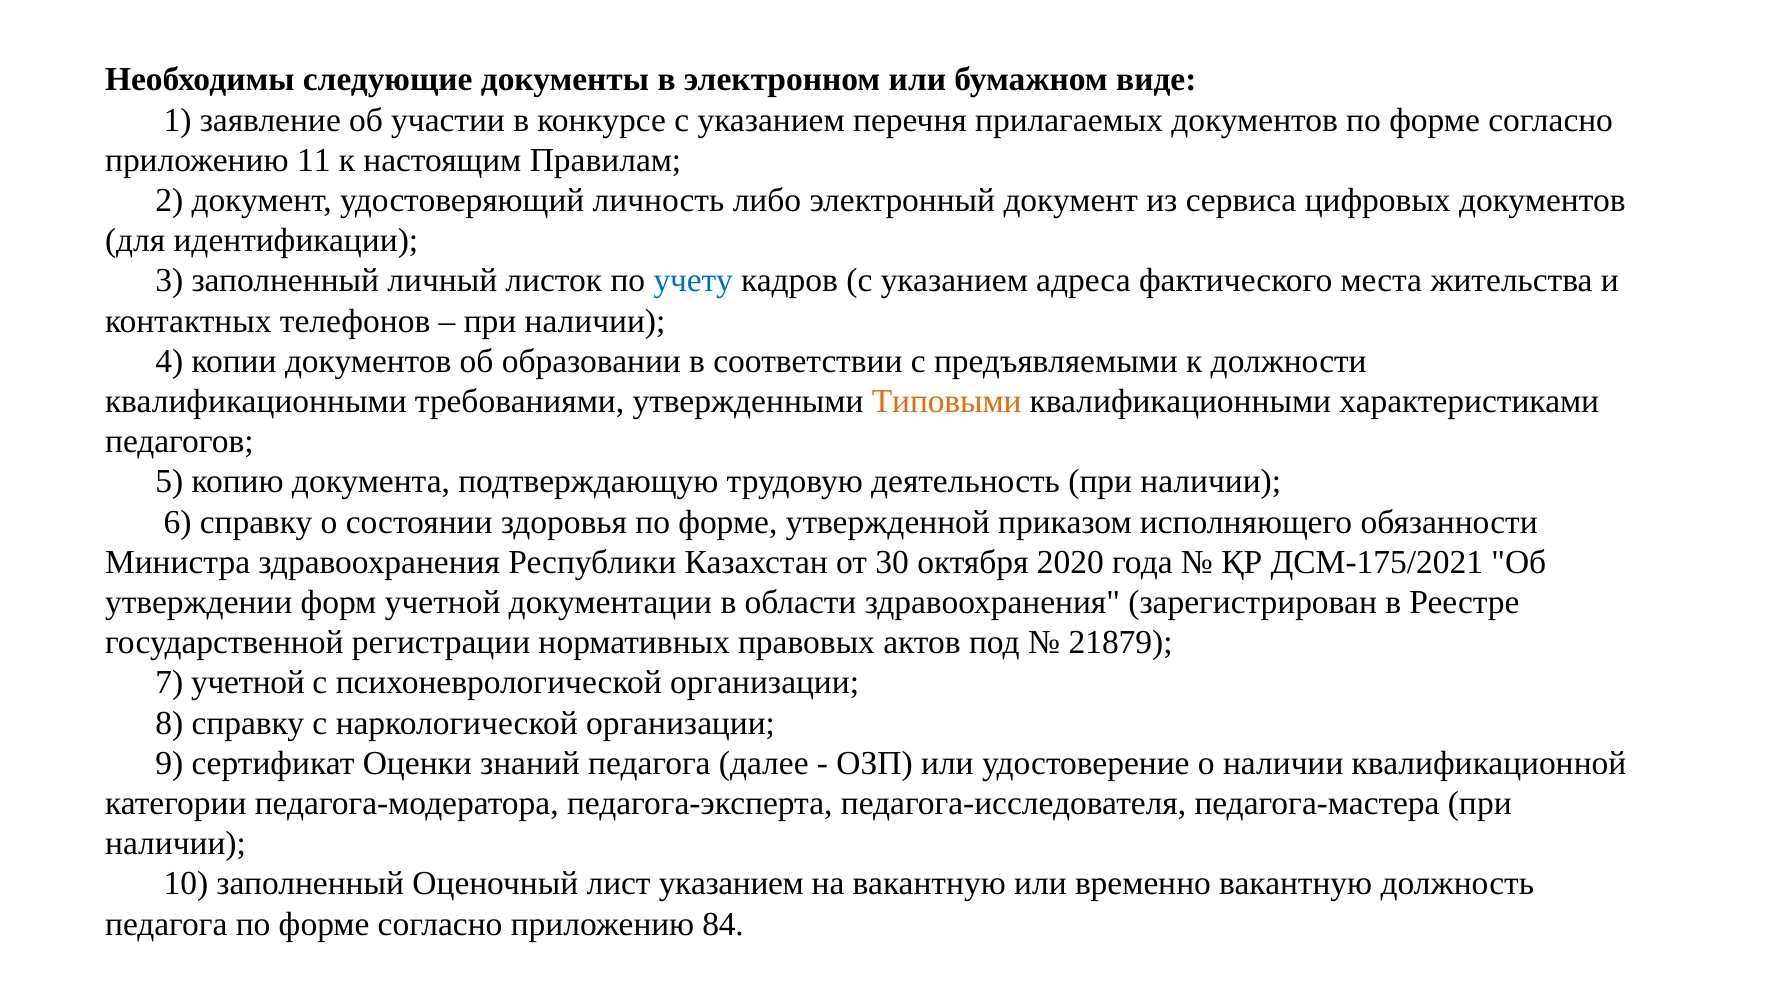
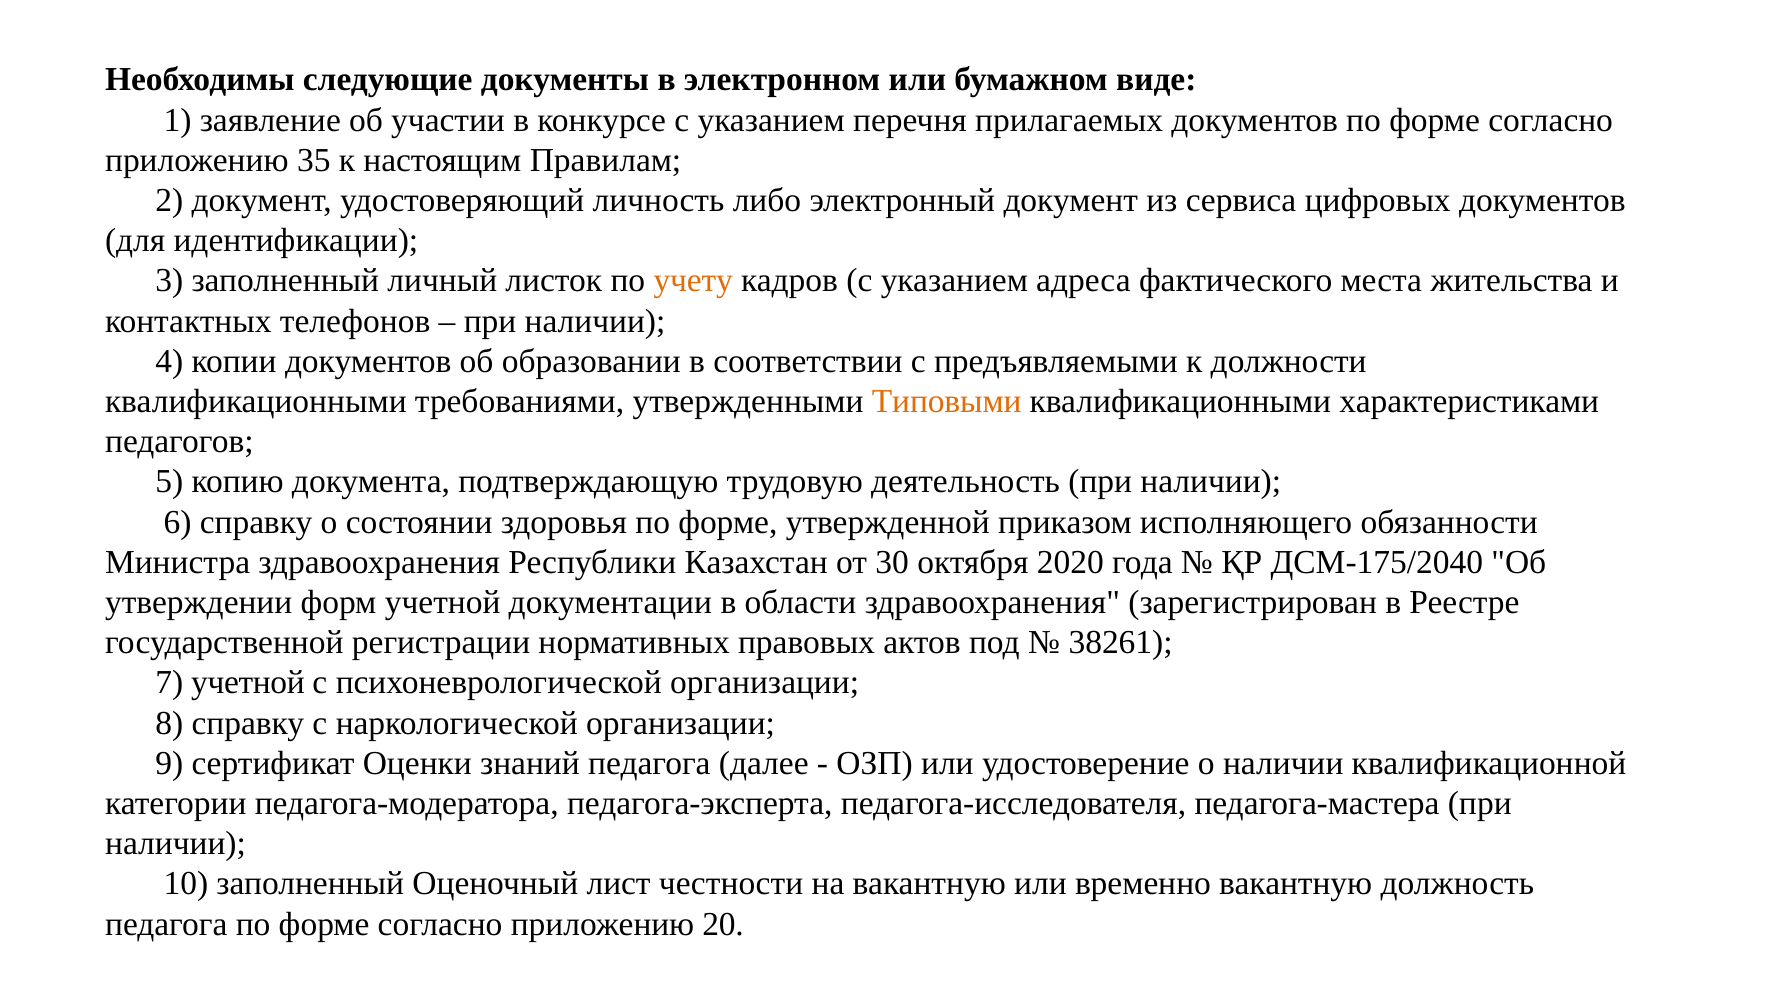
11: 11 -> 35 (314, 160)
учету colour: blue -> orange (693, 281)
ДСМ-175/2021: ДСМ-175/2021 -> ДСМ-175/2040 (1377, 562)
21879: 21879 -> 38261 (1121, 642)
лист указанием: указанием -> честности (731, 883)
84: 84 -> 20 (723, 924)
